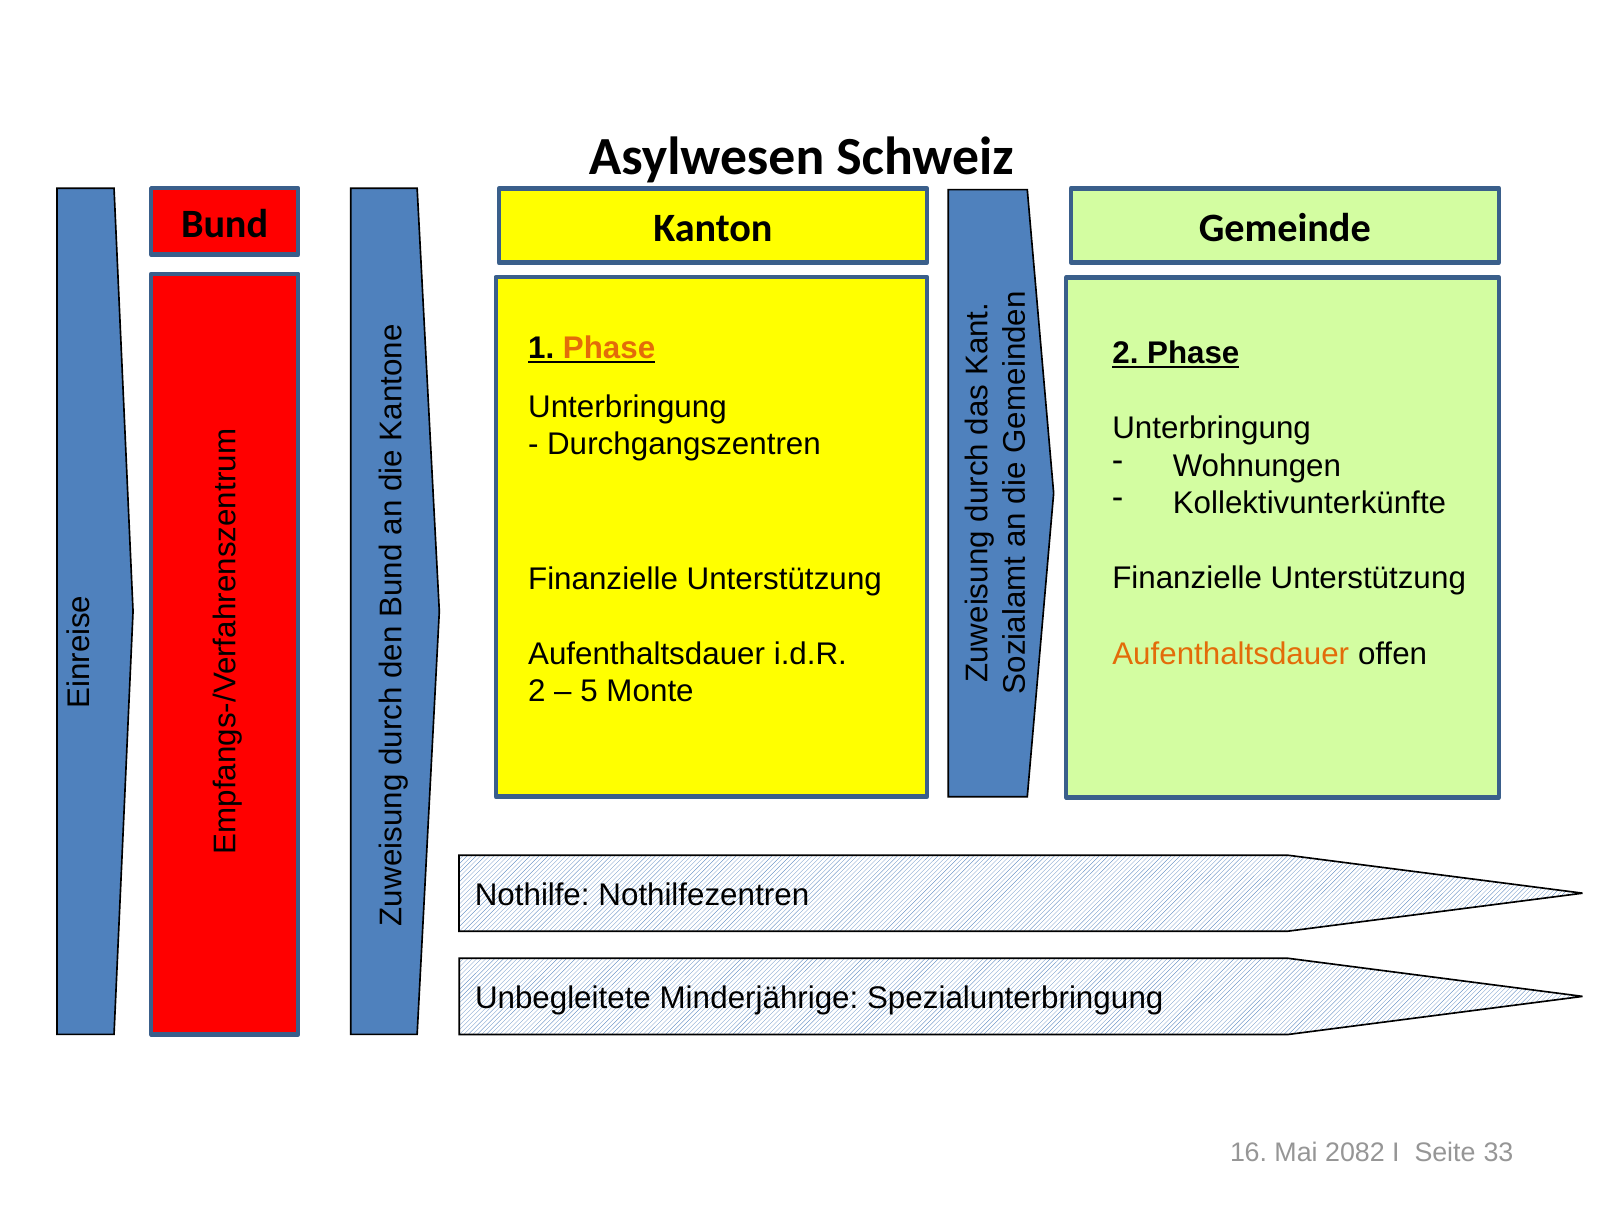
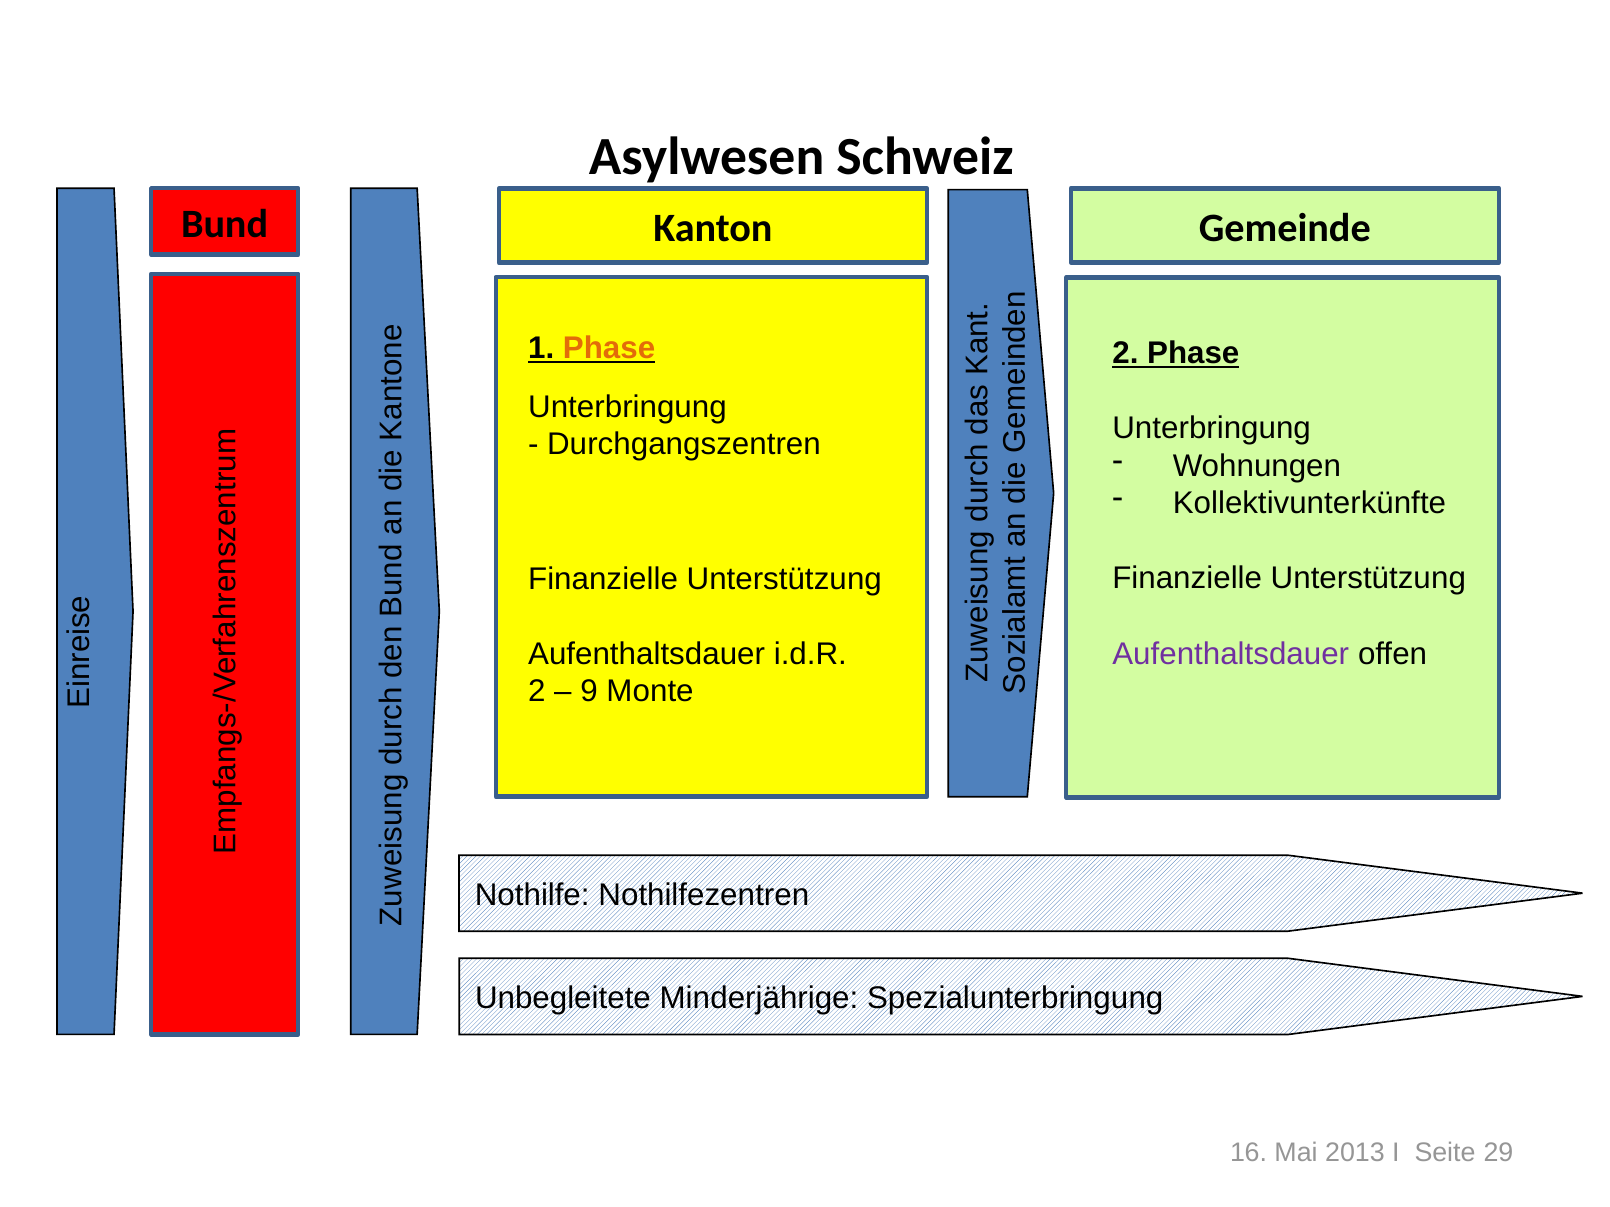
Aufenthaltsdauer colour: orange -> purple (1231, 654)
5: 5 -> 9 (589, 692)
2082: 2082 -> 2013 (1355, 1153)
33: 33 -> 29 (1498, 1153)
